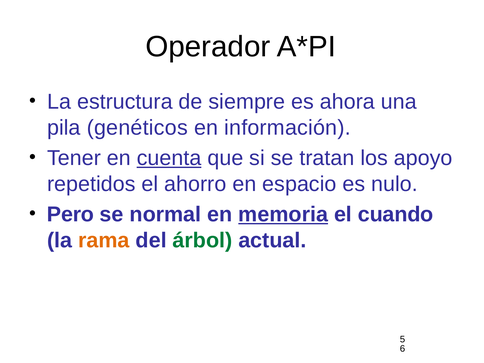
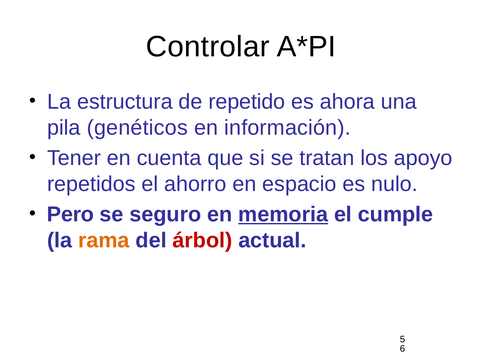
Operador: Operador -> Controlar (208, 47)
siempre: siempre -> repetido (247, 102)
cuenta underline: present -> none (169, 158)
normal: normal -> seguro (165, 214)
cuando: cuando -> cumple (396, 214)
árbol colour: green -> red (202, 240)
